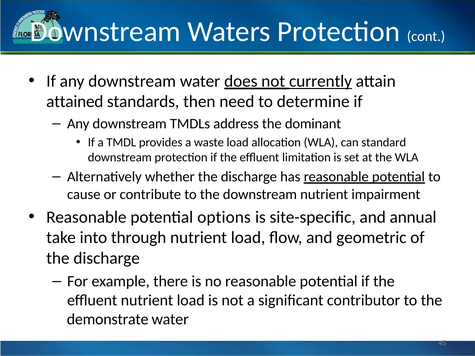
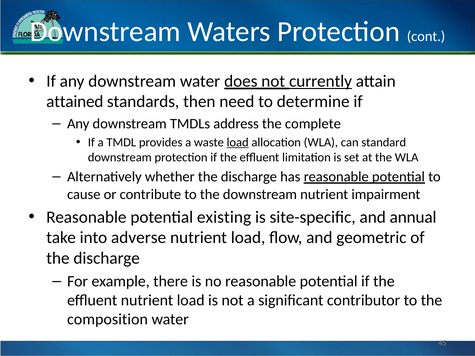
dominant: dominant -> complete (313, 124)
load underline: none -> present (238, 142)
options: options -> existing (224, 217)
through: through -> adverse (139, 238)
demonstrate: demonstrate -> composition (107, 320)
